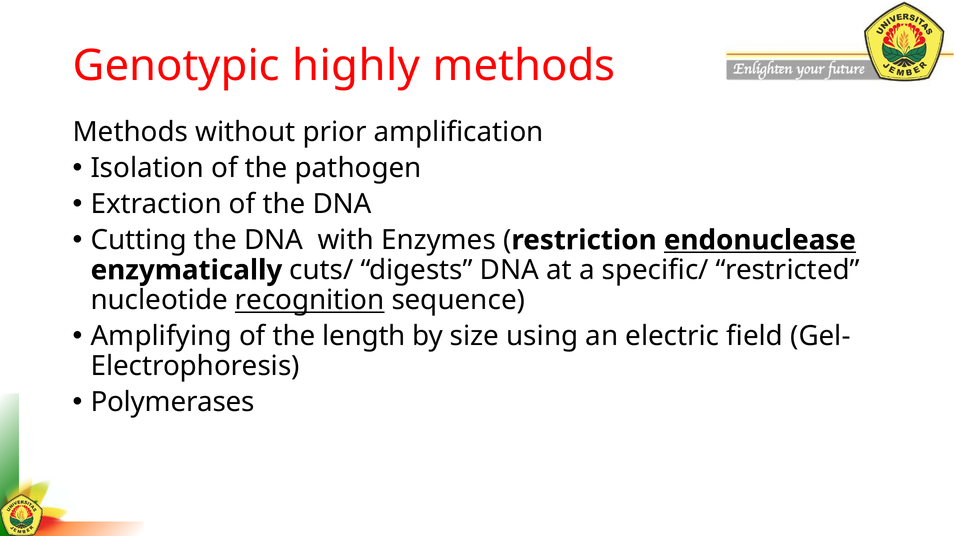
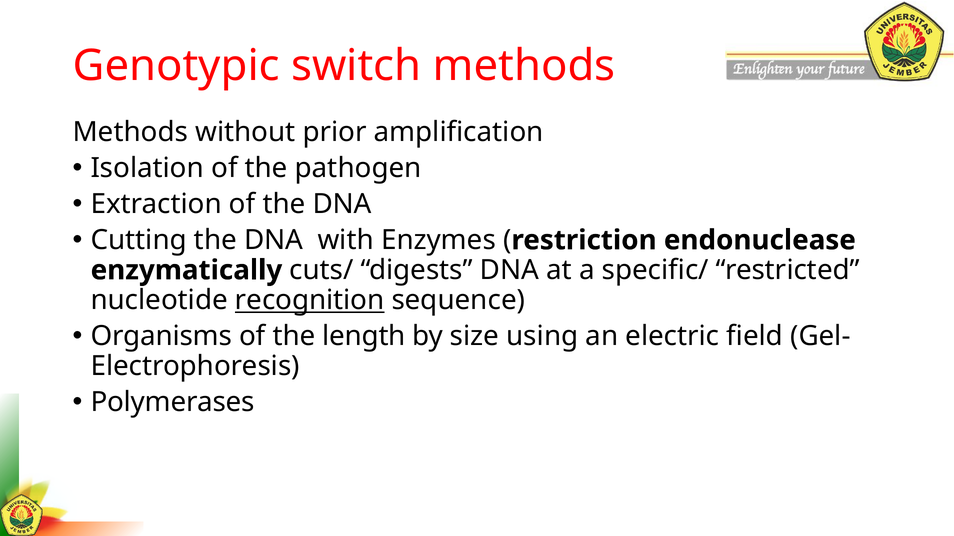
highly: highly -> switch (356, 66)
endonuclease underline: present -> none (760, 240)
Amplifying: Amplifying -> Organisms (161, 337)
